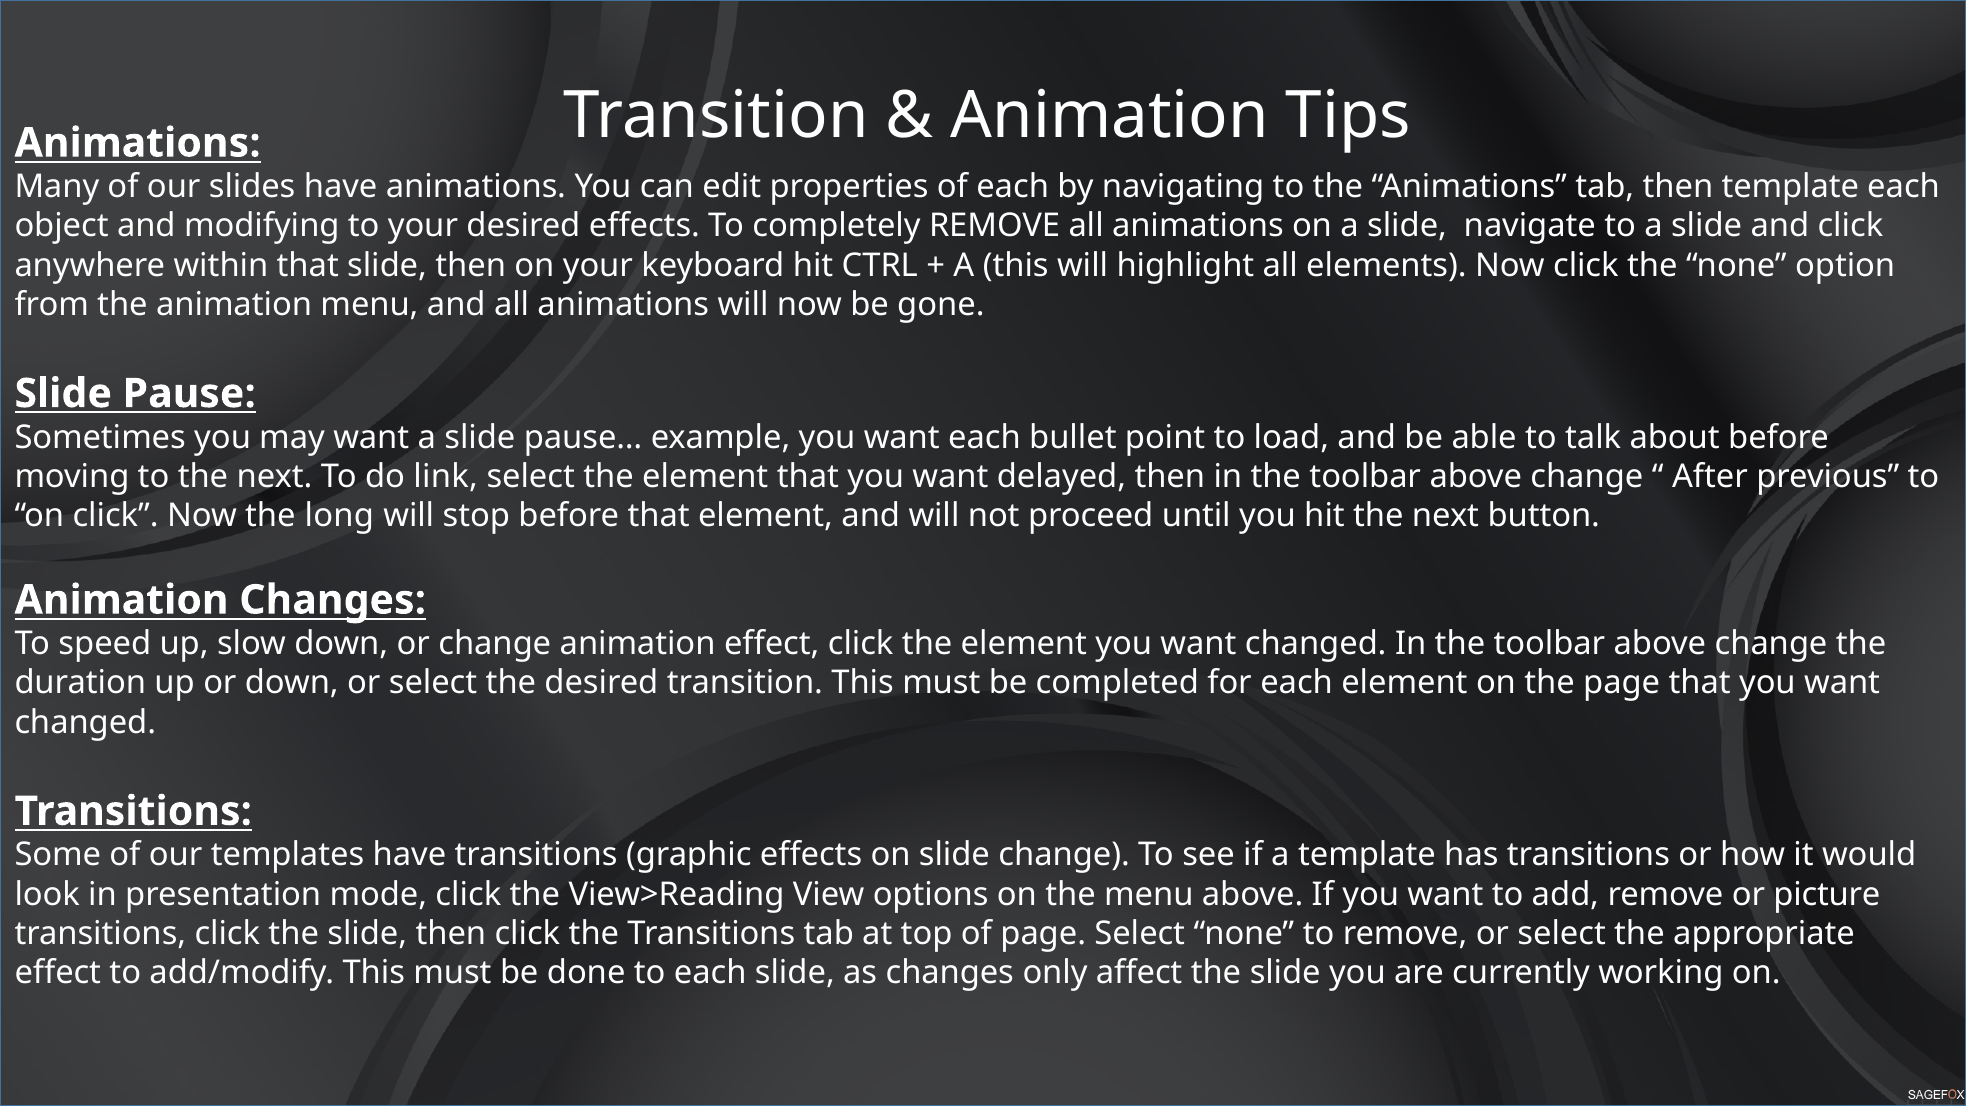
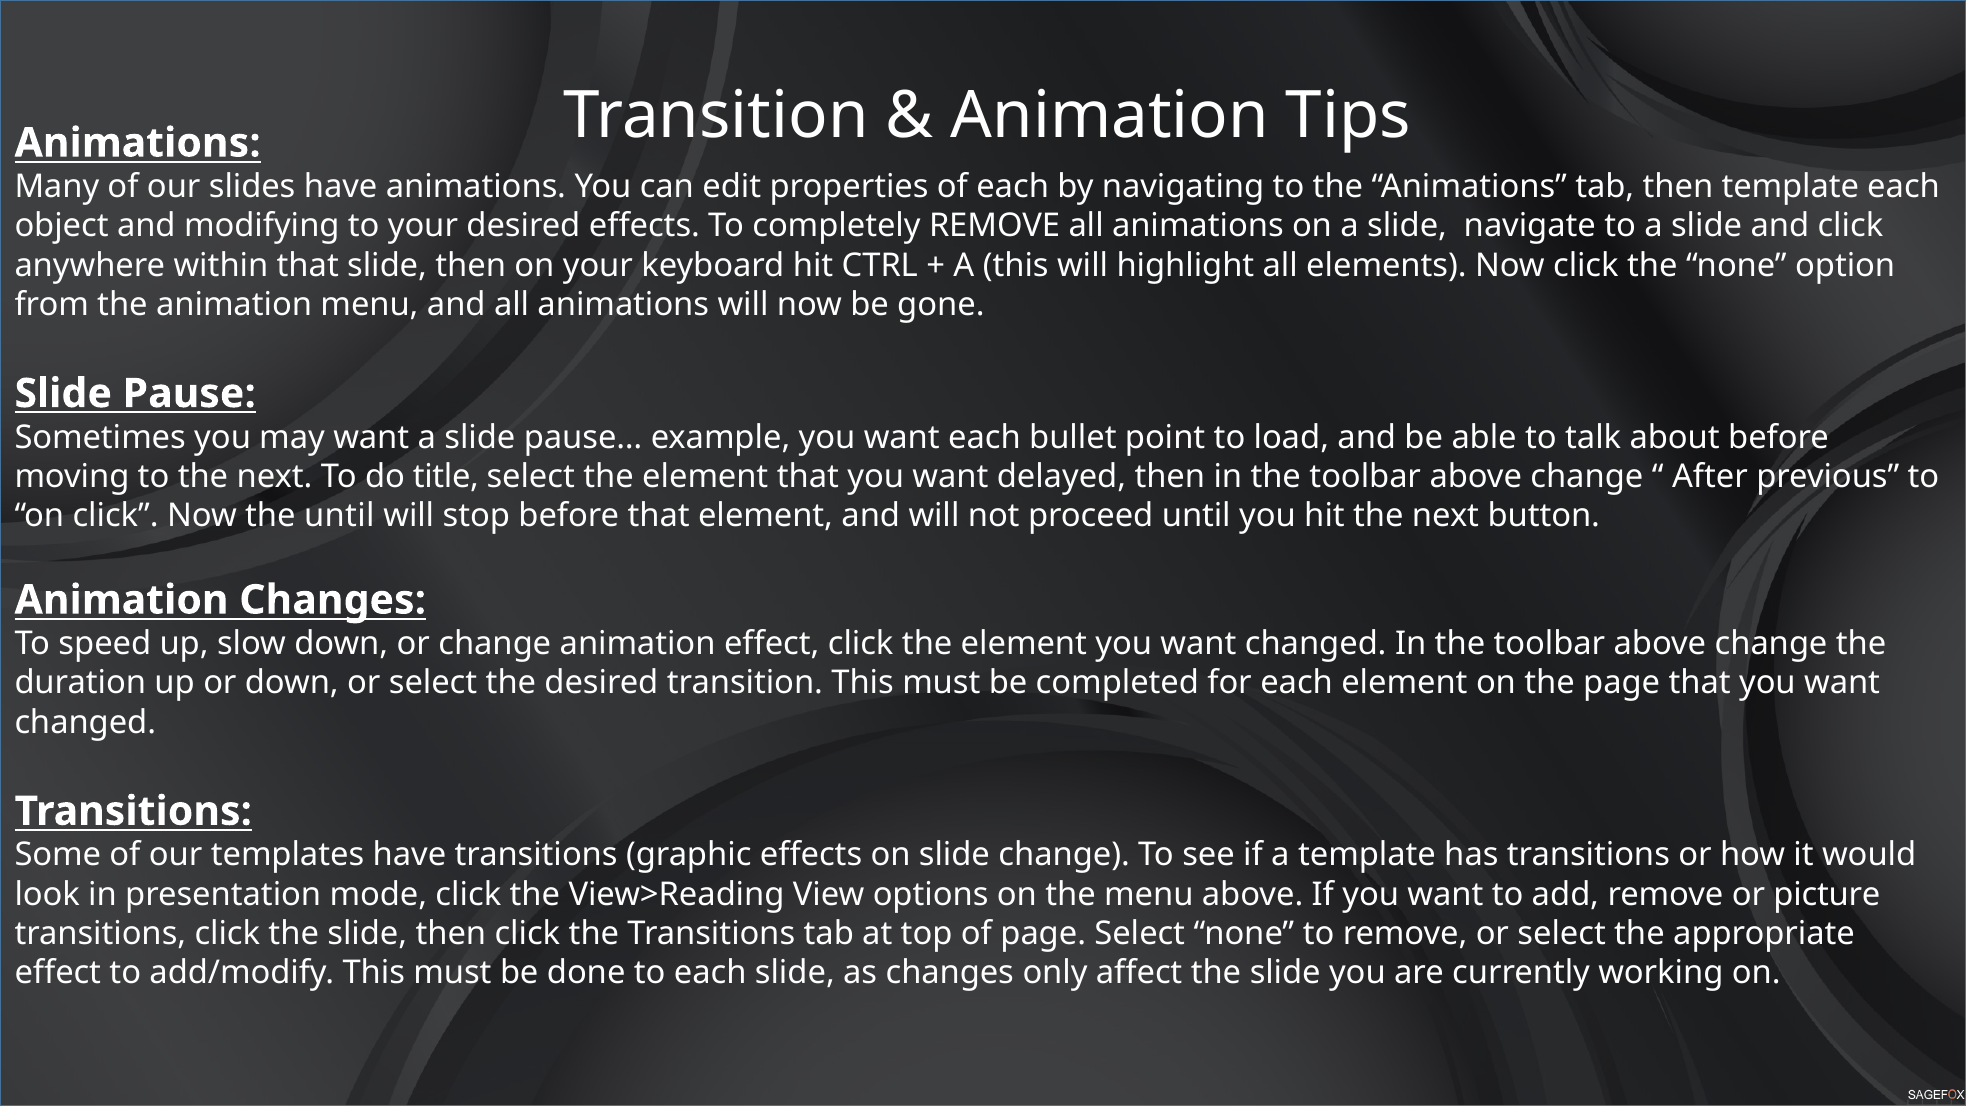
link: link -> title (446, 477)
the long: long -> until (339, 516)
